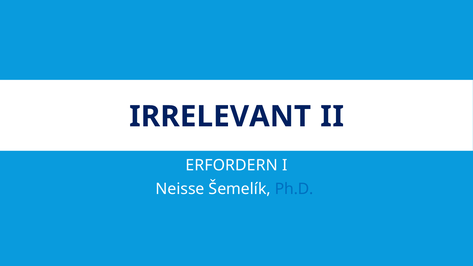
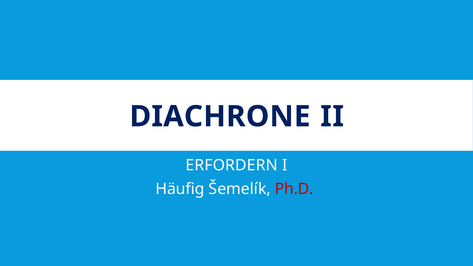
IRRELEVANT: IRRELEVANT -> DIACHRONE (220, 117)
Neisse: Neisse -> Häufig (180, 189)
Ph.D colour: blue -> red (294, 189)
